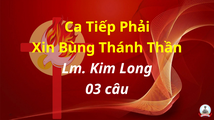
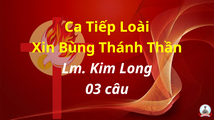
Phải: Phải -> Loài (134, 27)
